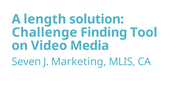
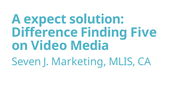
length: length -> expect (45, 19)
Challenge: Challenge -> Difference (45, 33)
Tool: Tool -> Five (144, 33)
